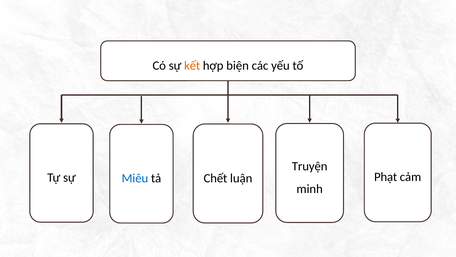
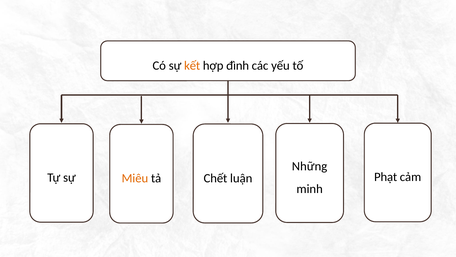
biện: biện -> đình (238, 65)
Truyện: Truyện -> Những (310, 166)
Miêu colour: blue -> orange (135, 178)
